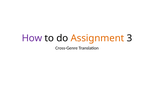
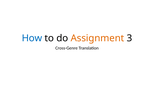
How colour: purple -> blue (32, 38)
